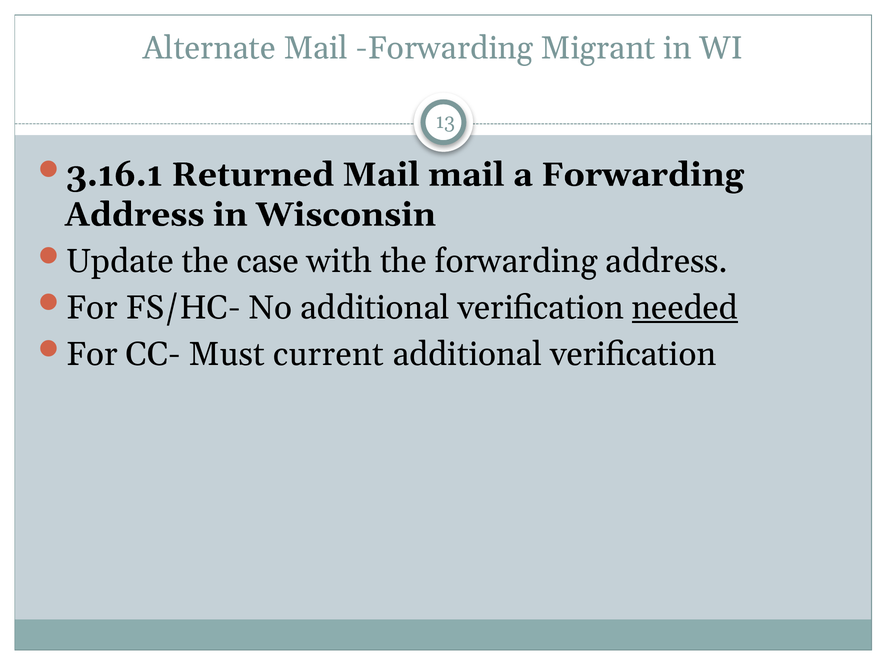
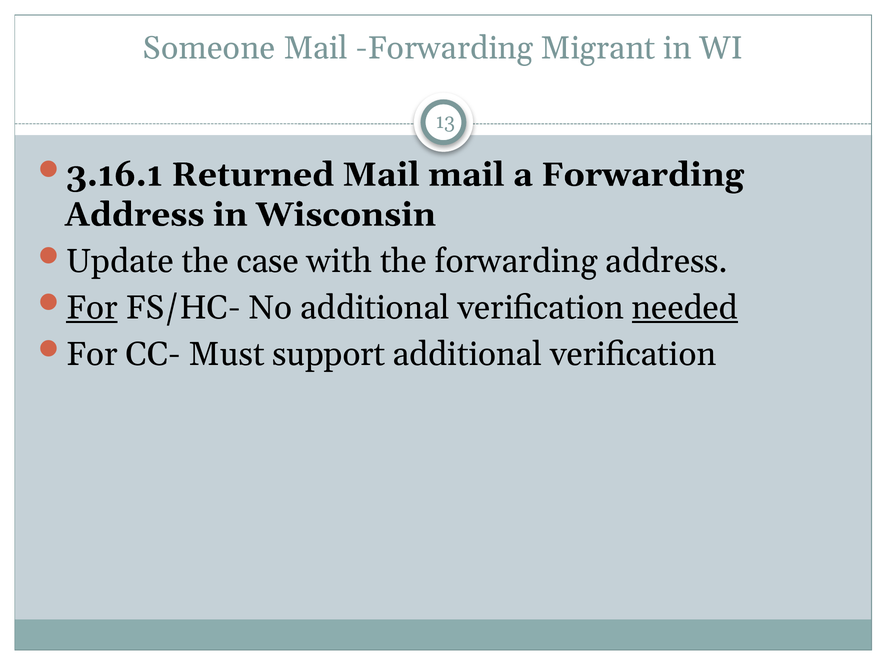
Alternate: Alternate -> Someone (209, 48)
For underline: none -> present (92, 308)
current: current -> support (329, 355)
